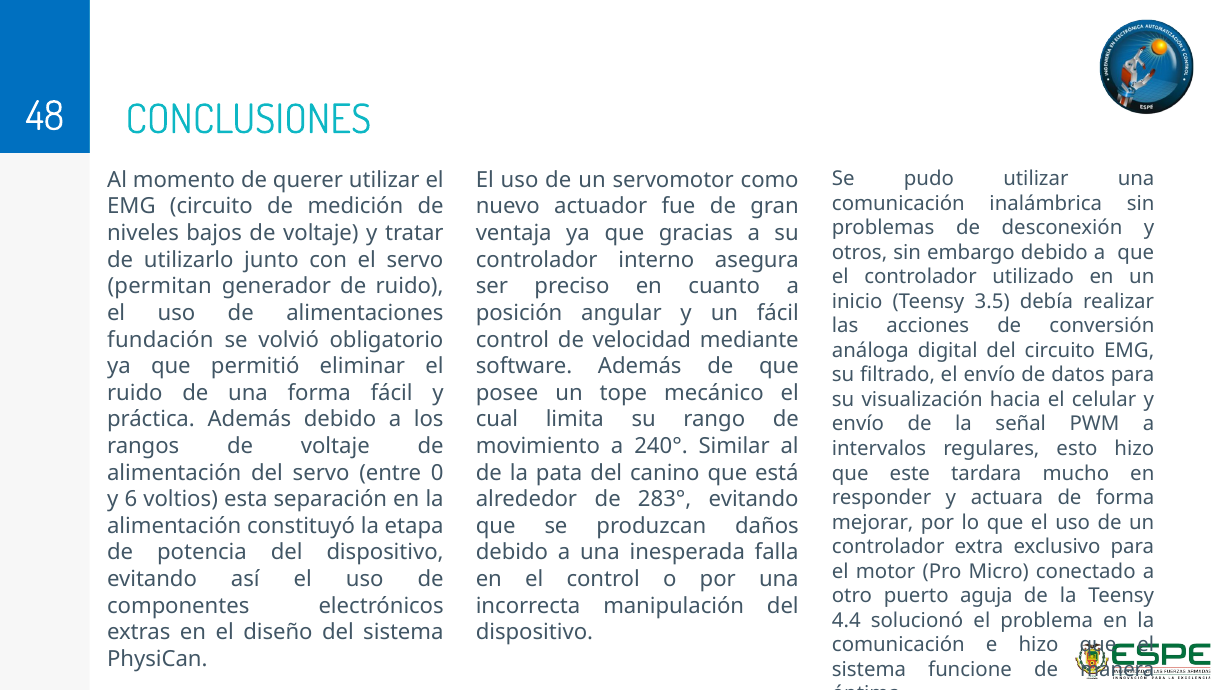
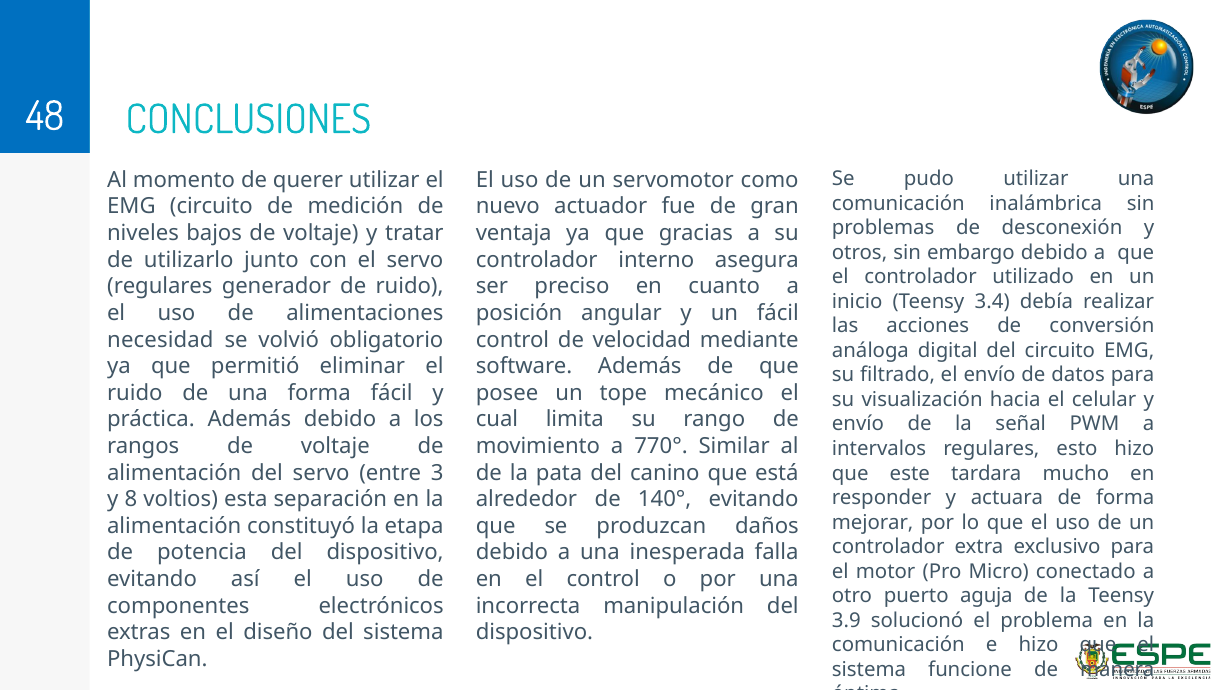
permitan: permitan -> regulares (160, 286)
3.5: 3.5 -> 3.4 (992, 301)
fundación: fundación -> necesidad (160, 340)
240°: 240° -> 770° (661, 446)
0: 0 -> 3 (437, 473)
6: 6 -> 8 (131, 499)
283°: 283° -> 140° (665, 499)
4.4: 4.4 -> 3.9 (846, 620)
